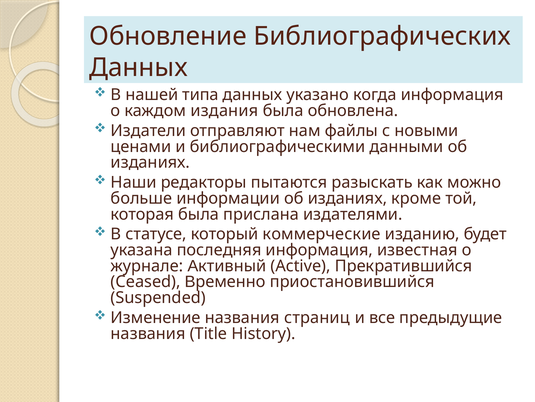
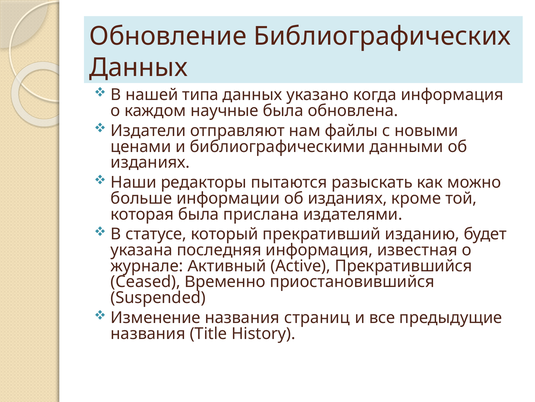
издания: издания -> научные (225, 111)
коммерческие: коммерческие -> прекративший (322, 234)
